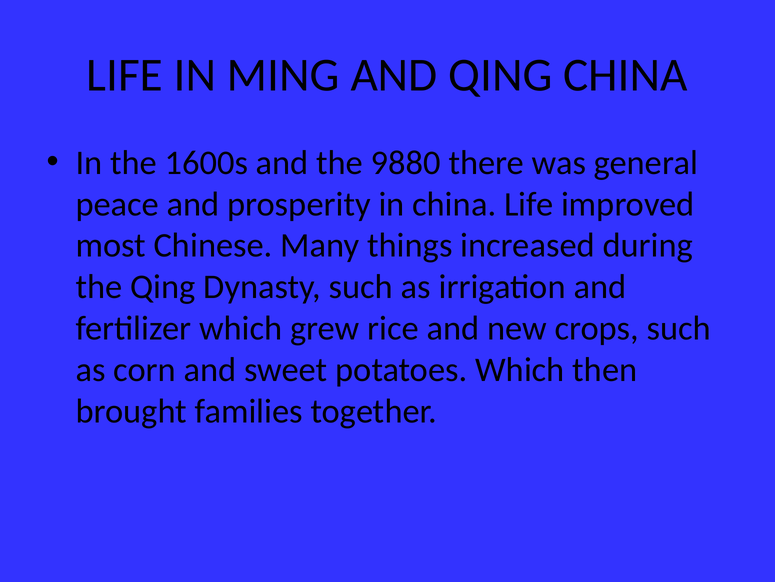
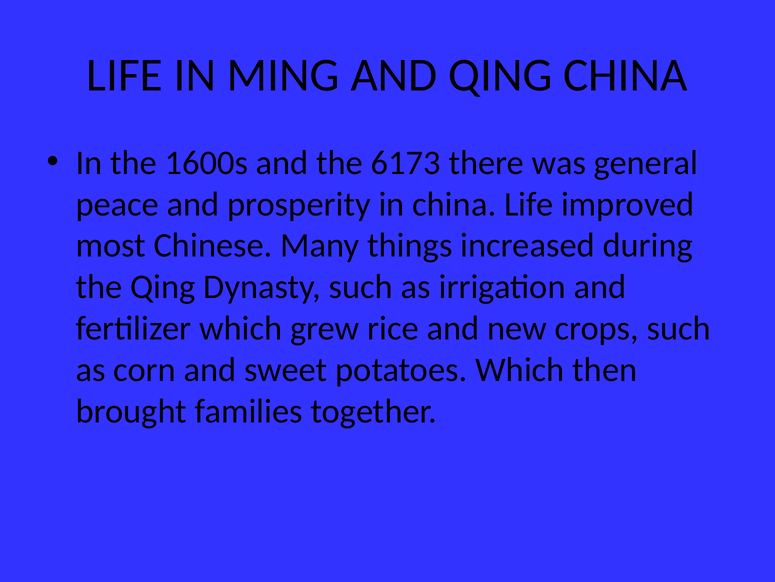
9880: 9880 -> 6173 (406, 163)
